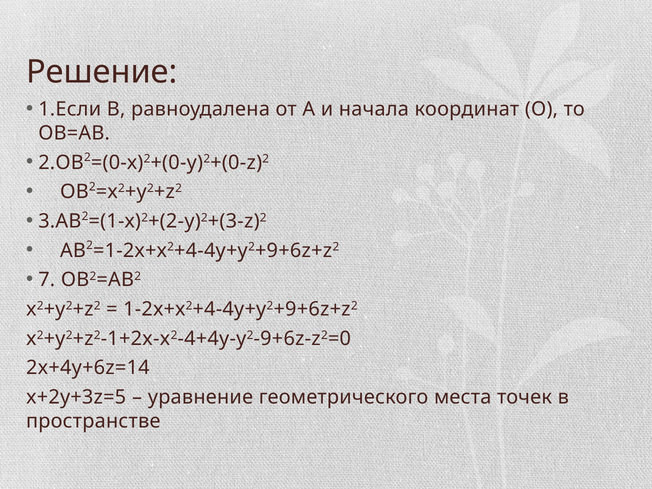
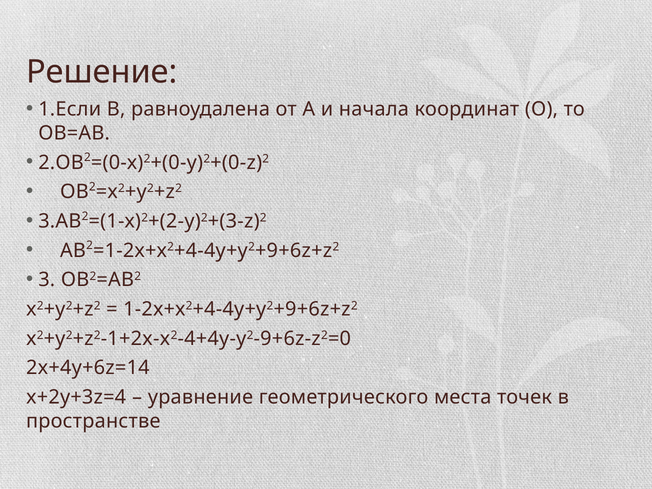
7: 7 -> 3 (47, 280)
x+2y+3z=5: x+2y+3z=5 -> x+2y+3z=4 (76, 397)
